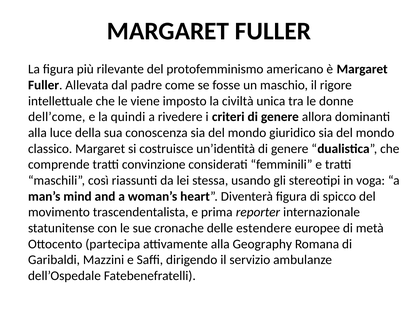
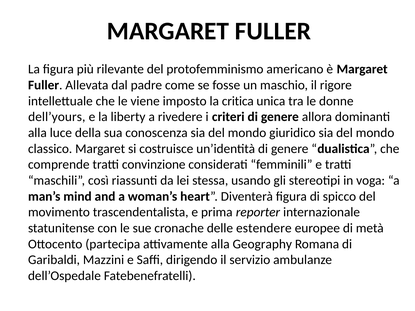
civiltà: civiltà -> critica (238, 101)
dell’come: dell’come -> dell’yours (57, 117)
quindi: quindi -> liberty (128, 117)
